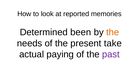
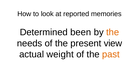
take: take -> view (113, 43)
paying: paying -> weight (60, 55)
past colour: purple -> orange (111, 55)
